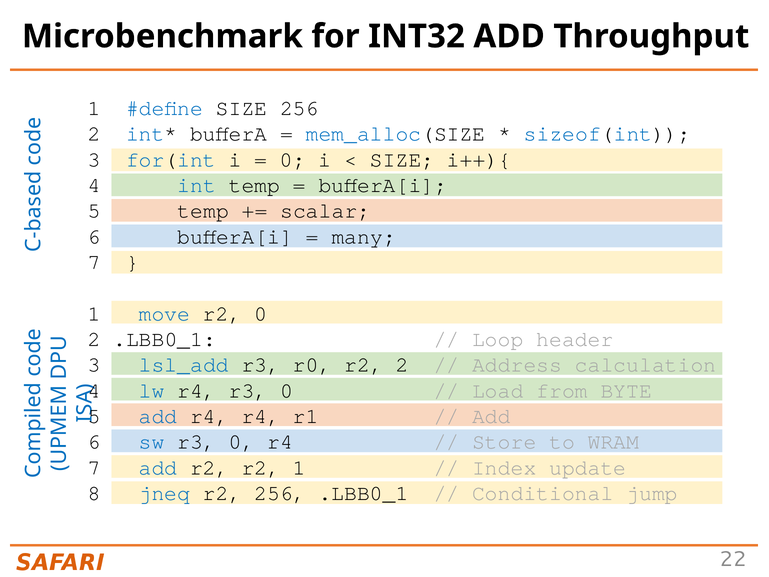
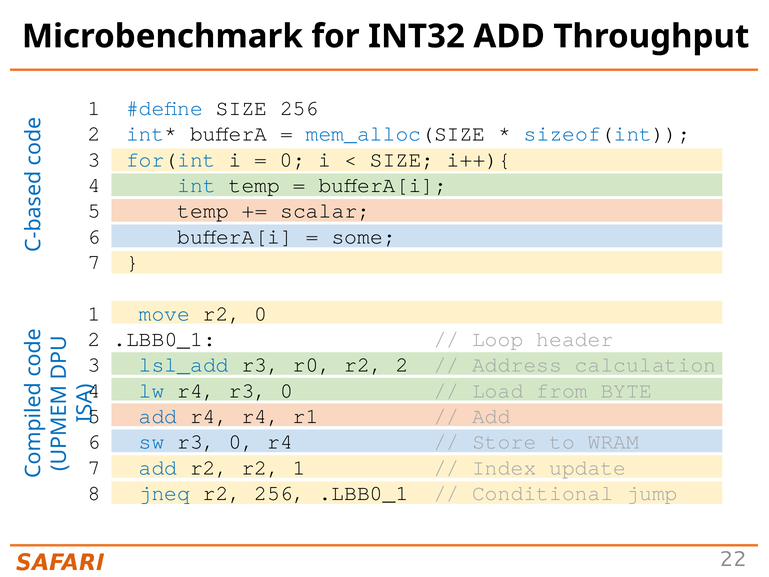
many: many -> some (364, 236)
